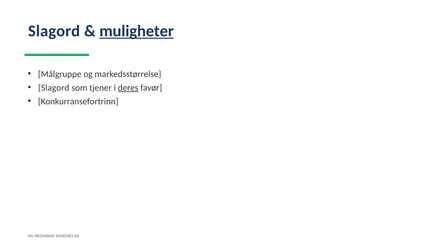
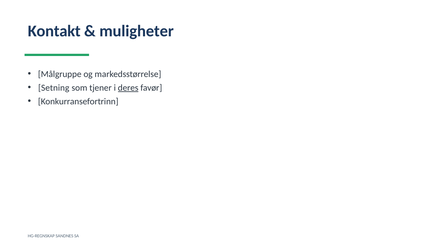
Slagord: Slagord -> Kontakt (54, 31)
muligheter underline: present -> none (137, 31)
Slagord: Slagord -> Setning (54, 88)
